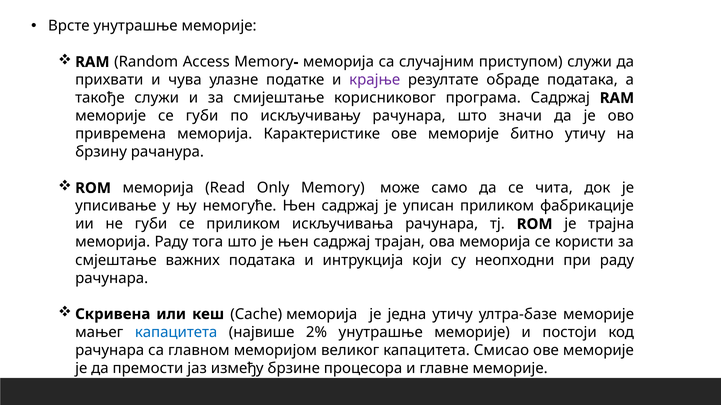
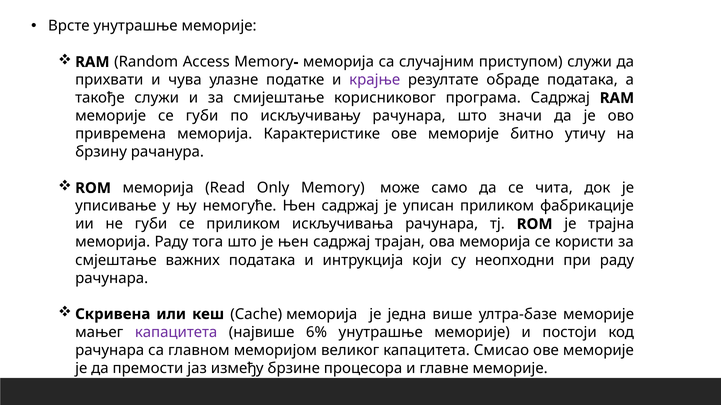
једна утичу: утичу -> више (452, 315)
капацитета colour: blue -> purple (176, 333)
2%: 2% -> 6% (316, 333)
